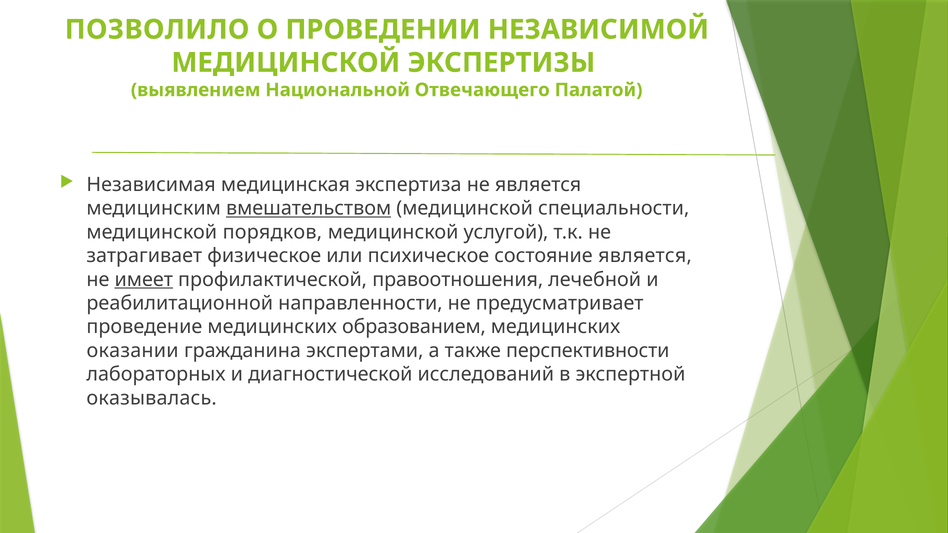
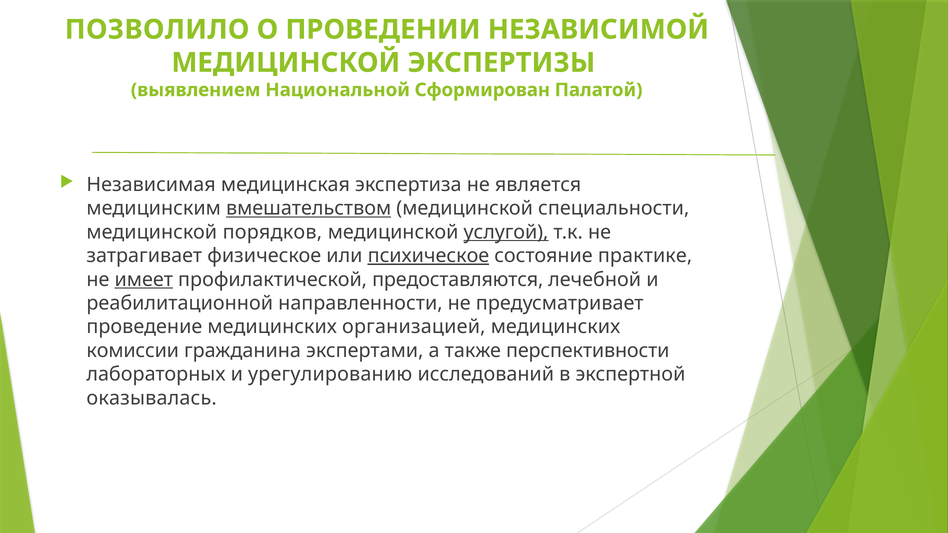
Отвечающего: Отвечающего -> Сформирован (482, 90)
услугой underline: none -> present (506, 232)
психическое underline: none -> present (428, 256)
состояние является: является -> практике (645, 256)
правоотношения: правоотношения -> предоставляются (458, 280)
образованием: образованием -> организацией (414, 327)
оказании: оказании -> комиссии (133, 351)
диагностической: диагностической -> урегулированию (330, 374)
